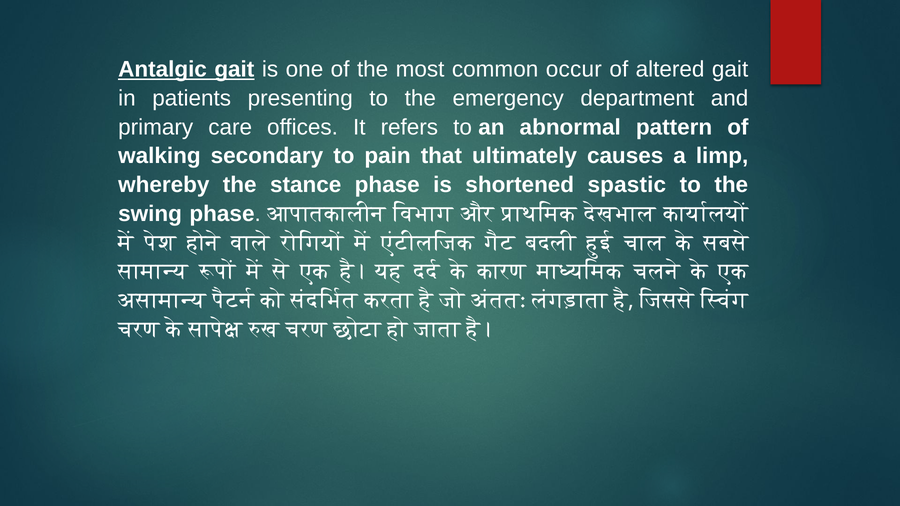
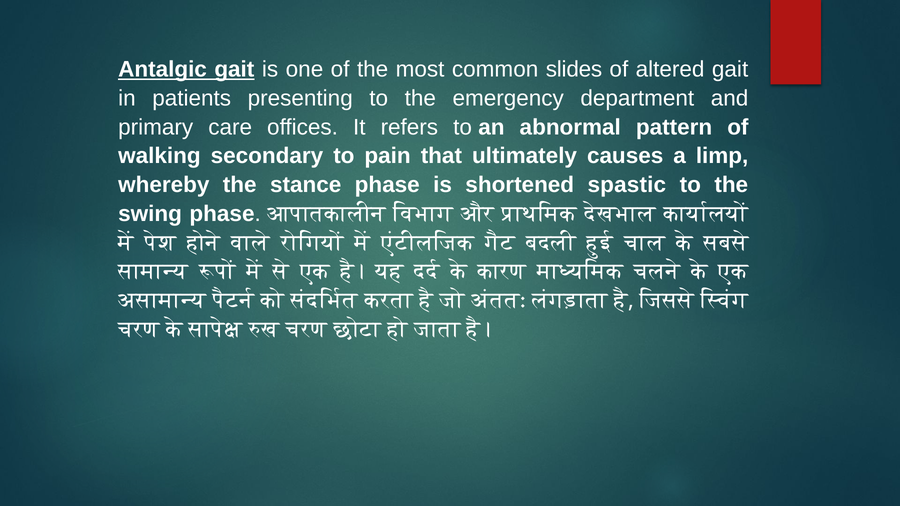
occur: occur -> slides (574, 69)
